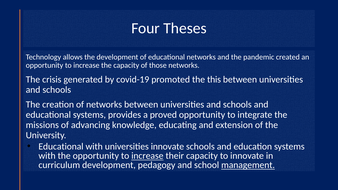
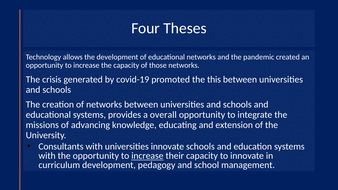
proved: proved -> overall (163, 115)
Educational: Educational -> Consultants (61, 147)
management underline: present -> none (248, 165)
